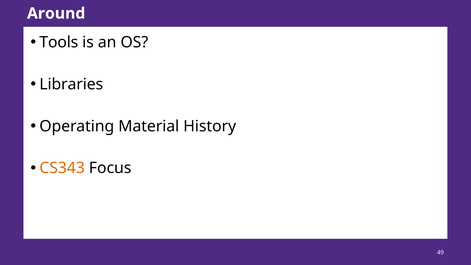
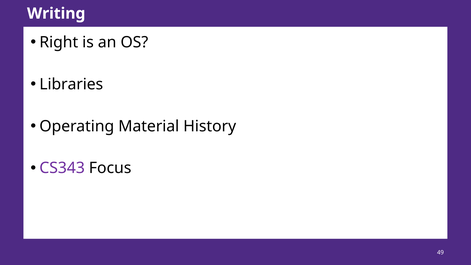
Around: Around -> Writing (56, 13)
Tools: Tools -> Right (59, 42)
CS343 colour: orange -> purple (62, 168)
